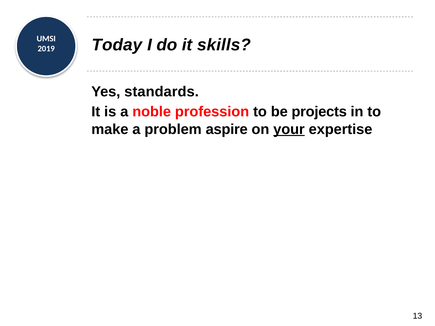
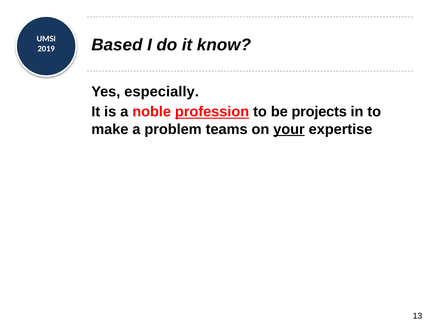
Today: Today -> Based (117, 45)
skills: skills -> know (224, 45)
standards: standards -> especially (162, 92)
profession underline: none -> present (212, 112)
aspire: aspire -> teams (227, 129)
